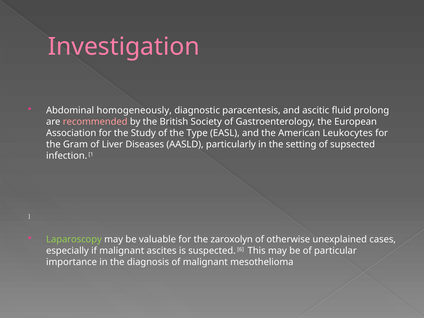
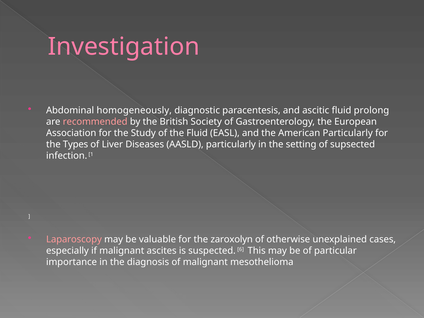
the Type: Type -> Fluid (197, 133)
American Leukocytes: Leukocytes -> Particularly (348, 133)
Gram: Gram -> Types (76, 144)
Laparoscopy colour: light green -> pink (74, 239)
